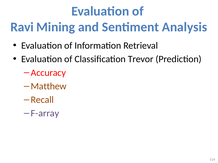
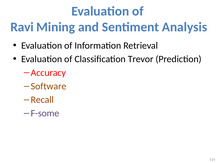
Matthew: Matthew -> Software (49, 86)
F-array: F-array -> F-some (45, 114)
